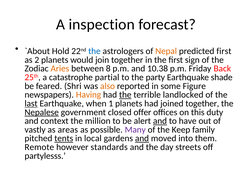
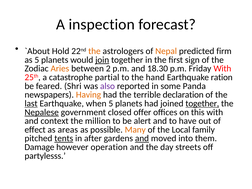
the colour: blue -> orange (94, 51)
predicted first: first -> firm (224, 51)
as 2: 2 -> 5 (37, 60)
join underline: none -> present (102, 60)
8: 8 -> 2 (108, 69)
10.38: 10.38 -> 18.30 (158, 69)
Friday Back: Back -> With (222, 69)
party: party -> hand (155, 77)
shade: shade -> ration (222, 77)
also colour: orange -> purple (108, 86)
Figure: Figure -> Panda (194, 86)
the underline: present -> none (125, 95)
landlocked: landlocked -> declaration (183, 95)
when 1: 1 -> 5 (111, 103)
together underline: none -> present (202, 103)
this duty: duty -> with (215, 112)
and underline: present -> none (160, 121)
vastly: vastly -> effect (35, 130)
Many colour: purple -> orange (135, 130)
Keep: Keep -> Local (181, 130)
local: local -> after (93, 138)
Remote: Remote -> Damage (39, 147)
standards: standards -> operation (109, 147)
